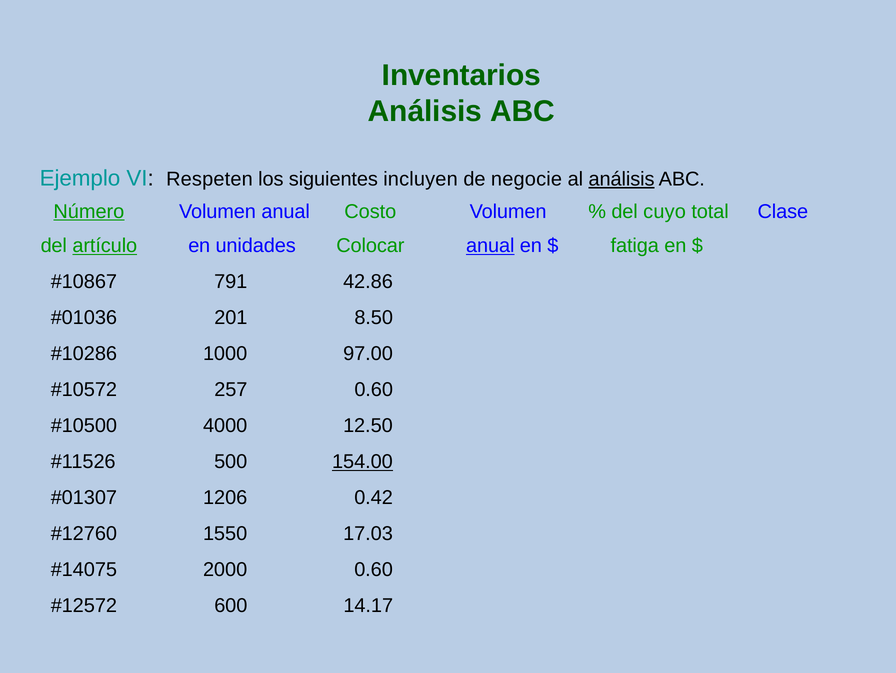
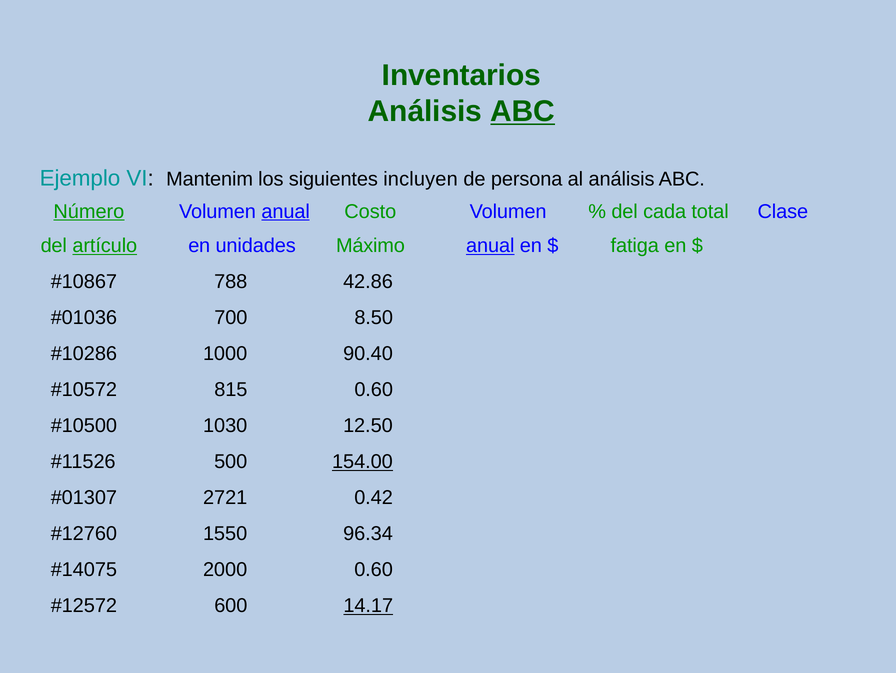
ABC underline: none -> present (523, 111)
Respeten: Respeten -> Mantenim (210, 179)
negocie: negocie -> persona (527, 179)
análisis underline: present -> none (622, 179)
anual underline: none -> present (286, 211)
cuyo: cuyo -> cada (665, 211)
Colocar: Colocar -> Máximo (370, 246)
791: 791 -> 788 (231, 282)
201: 201 -> 700 (231, 318)
97.00: 97.00 -> 90.40 (368, 354)
257: 257 -> 815 (231, 390)
4000: 4000 -> 1030 (225, 426)
1206: 1206 -> 2721 (225, 498)
17.03: 17.03 -> 96.34 (368, 534)
14.17 underline: none -> present (368, 606)
